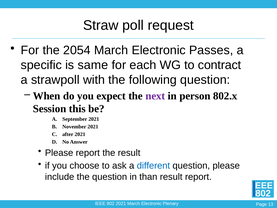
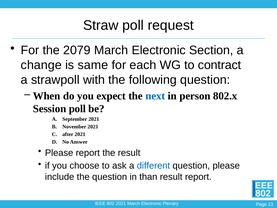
2054: 2054 -> 2079 (77, 50)
Passes: Passes -> Section (211, 50)
specific: specific -> change (41, 65)
next colour: purple -> blue (155, 96)
Session this: this -> poll (77, 109)
